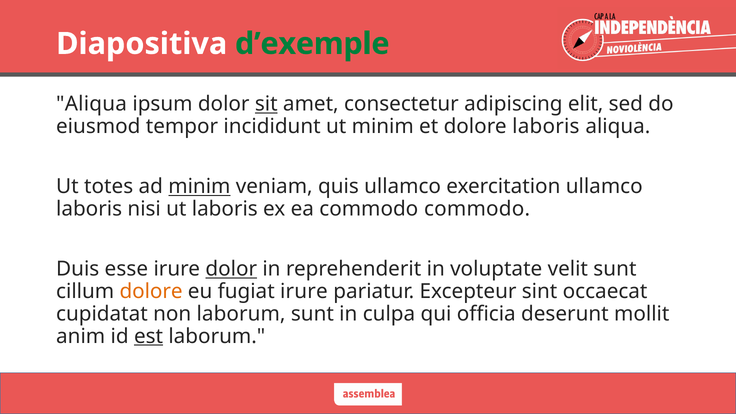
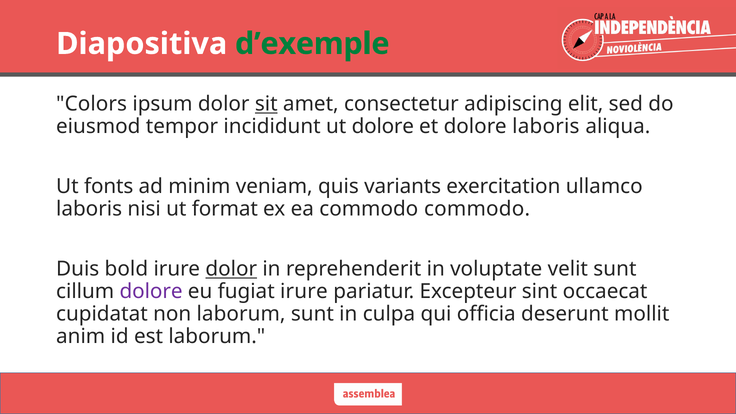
Aliqua: Aliqua -> Colors (92, 104)
ut minim: minim -> dolore (383, 126)
totes: totes -> fonts (109, 187)
minim underline: present -> none (199, 187)
quis ullamco: ullamco -> variants (403, 187)
ut laboris: laboris -> format (225, 209)
esse: esse -> bold (126, 269)
dolore colour: orange -> purple (151, 291)
est underline: present -> none (149, 336)
